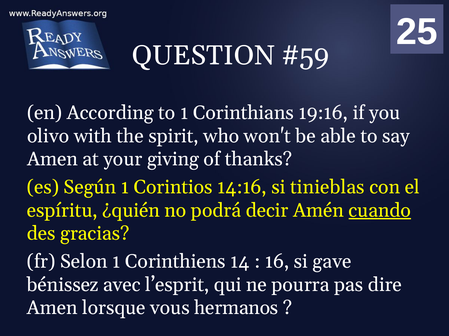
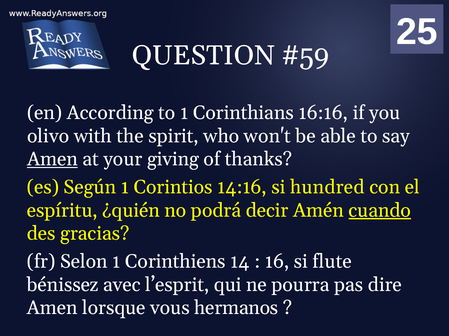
19:16: 19:16 -> 16:16 (323, 113)
Amen underline: none -> present (52, 160)
tinieblas: tinieblas -> hundred (327, 188)
gave: gave -> flute (332, 262)
